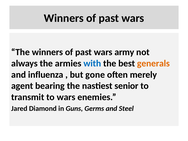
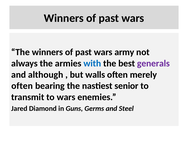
generals colour: orange -> purple (153, 63)
influenza: influenza -> although (46, 75)
gone: gone -> walls (95, 75)
agent: agent -> often (22, 86)
